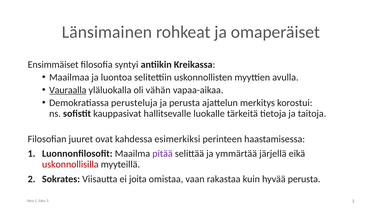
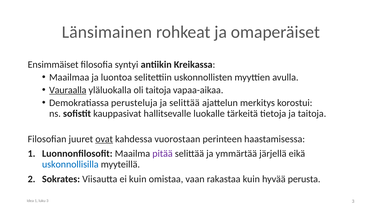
oli vähän: vähän -> taitoja (158, 90)
ja perusta: perusta -> selittää (184, 103)
ovat underline: none -> present (104, 139)
esimerkiksi: esimerkiksi -> vuorostaan (177, 139)
uskonnollisilla colour: red -> blue (70, 164)
ei joita: joita -> kuin (138, 179)
